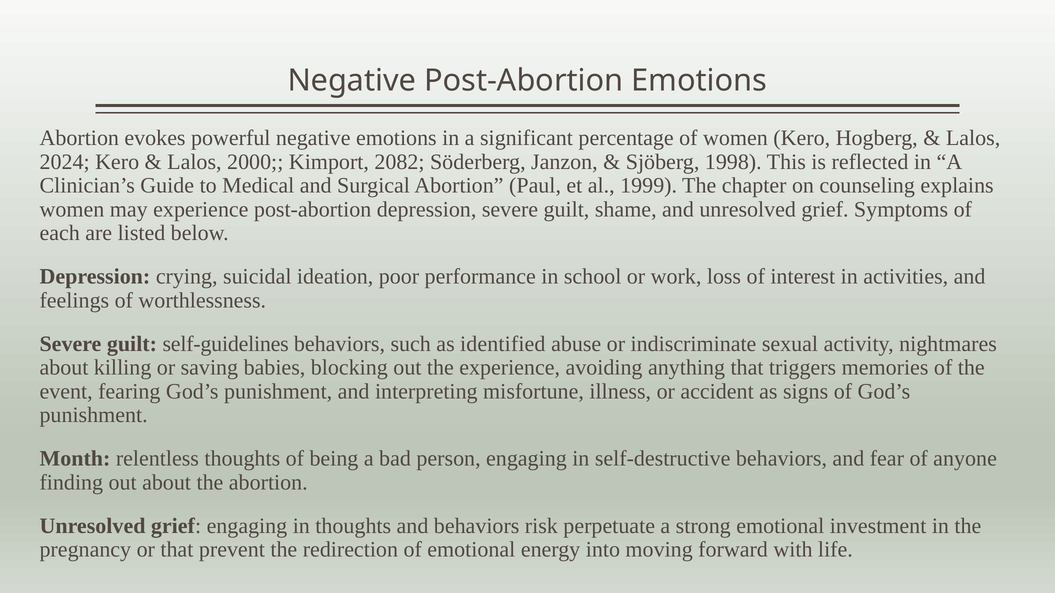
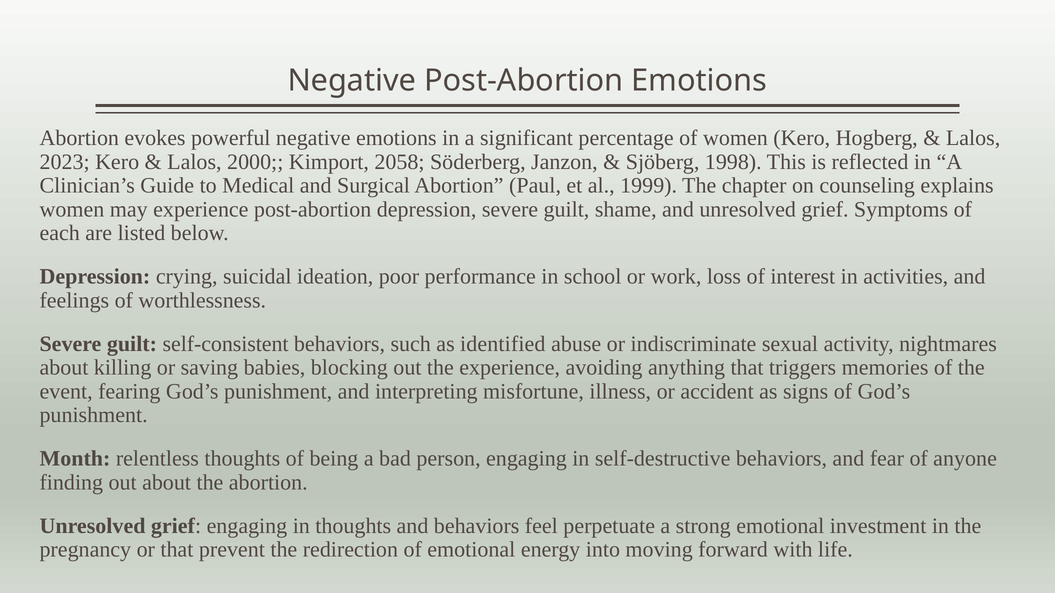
2024: 2024 -> 2023 (65, 162)
2082: 2082 -> 2058 (399, 162)
self-guidelines: self-guidelines -> self-consistent (226, 344)
risk: risk -> feel (541, 526)
